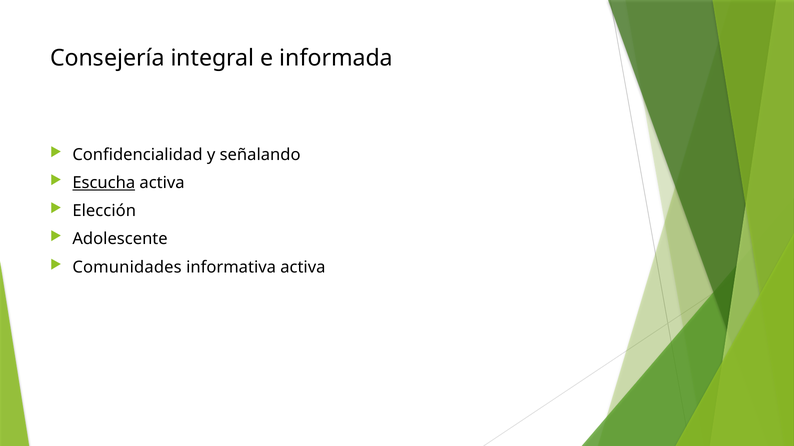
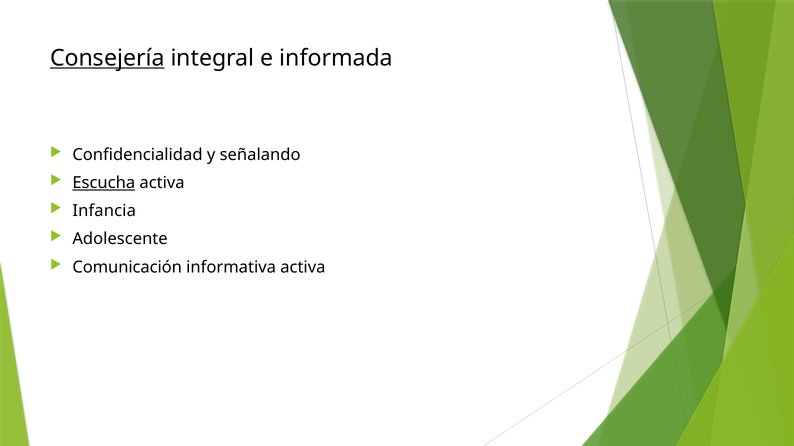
Consejería underline: none -> present (107, 58)
Elección: Elección -> Infancia (104, 211)
Comunidades: Comunidades -> Comunicación (127, 267)
